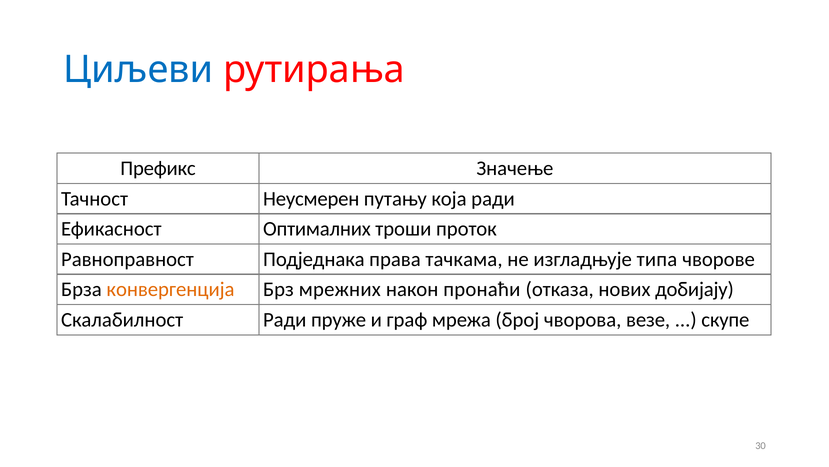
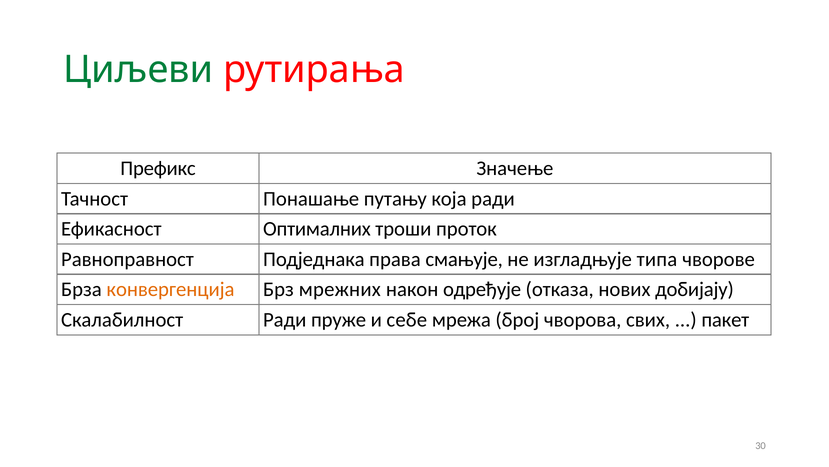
Циљеви colour: blue -> green (138, 70)
Неусмерен: Неусмерен -> Понашање (311, 198)
тачкама: тачкама -> смањује (464, 259)
пронаћи: пронаћи -> одређује (482, 289)
граф: граф -> себе (407, 319)
везе: везе -> свих (648, 319)
скупе: скупе -> пакет (725, 319)
